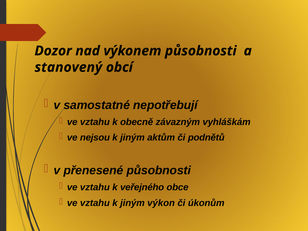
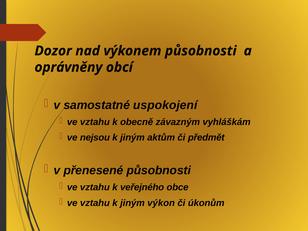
stanovený: stanovený -> oprávněny (68, 67)
nepotřebují: nepotřebují -> uspokojení (165, 105)
podnětů: podnětů -> předmět (206, 138)
